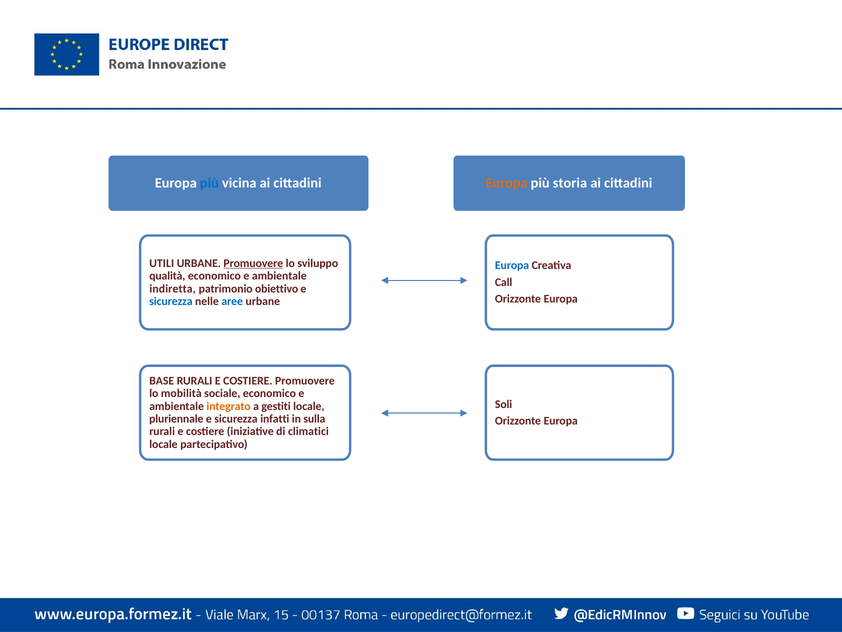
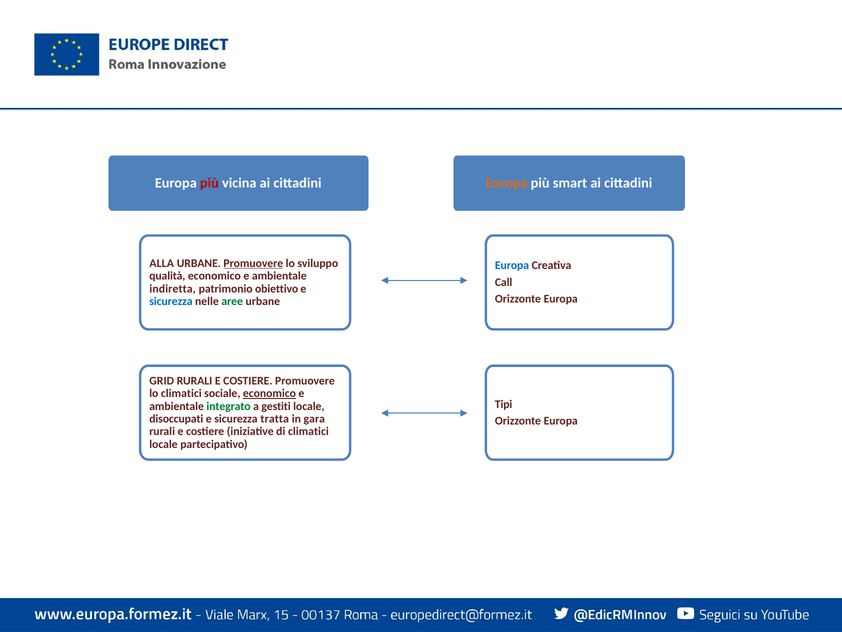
più colour: blue -> red (209, 183)
storia: storia -> smart (570, 183)
UTILI: UTILI -> ALLA (162, 263)
aree colour: blue -> green (232, 301)
BASE: BASE -> GRID (162, 381)
lo mobilità: mobilità -> climatici (181, 393)
economico underline: none -> present (269, 393)
Soli: Soli -> Tipi (504, 404)
integrato colour: orange -> green (229, 406)
pluriennale: pluriennale -> disoccupati (176, 419)
infatti: infatti -> tratta (275, 419)
sulla: sulla -> gara (314, 419)
